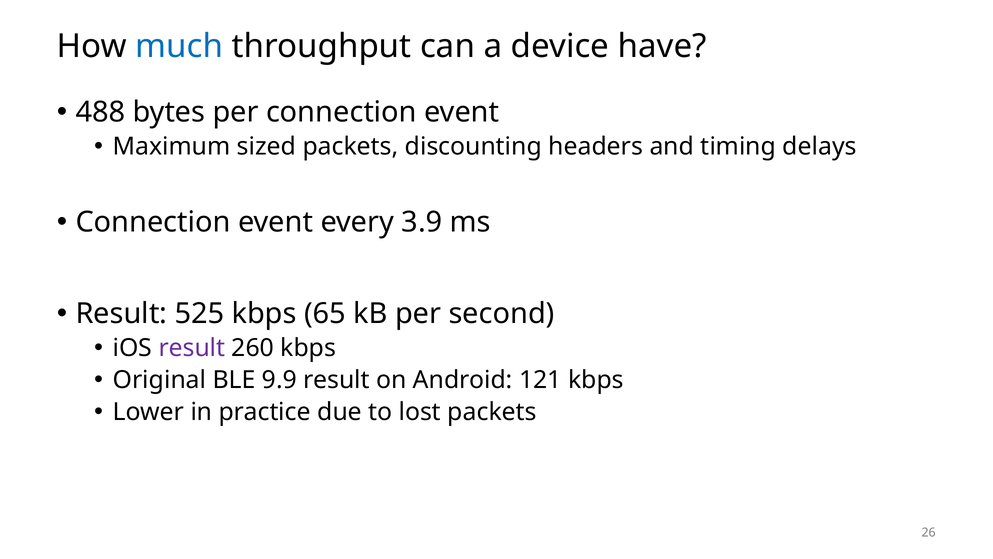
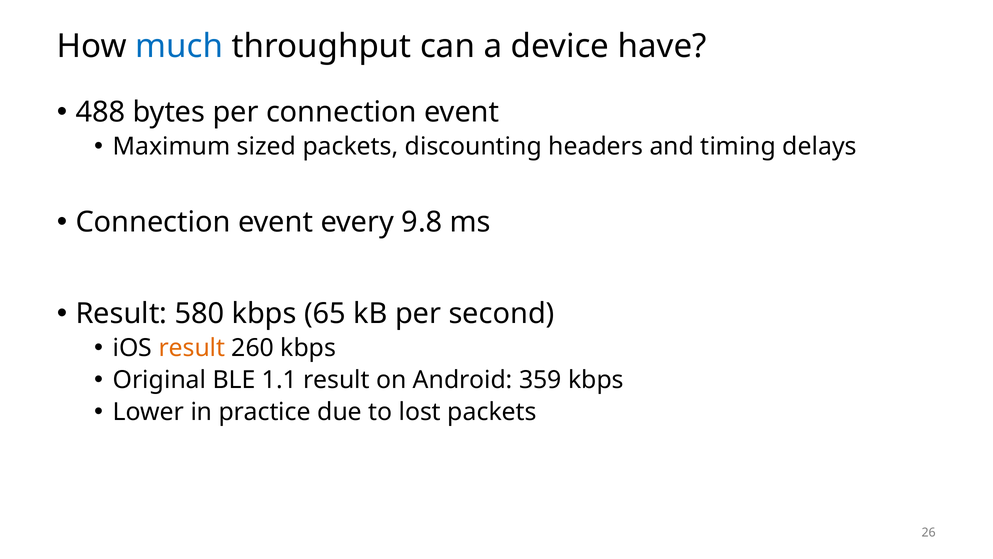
3.9: 3.9 -> 9.8 (422, 222)
525: 525 -> 580 (199, 314)
result colour: purple -> orange (192, 348)
9.9: 9.9 -> 1.1 (279, 380)
121: 121 -> 359 (540, 380)
